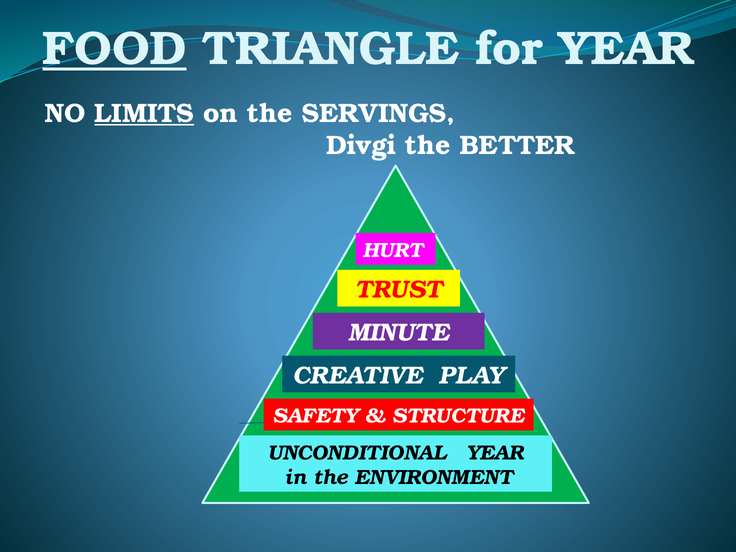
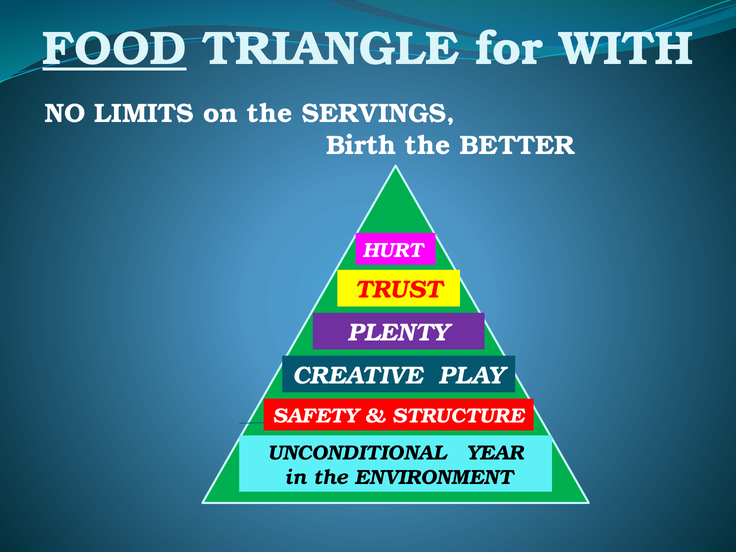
for YEAR: YEAR -> WITH (626, 49)
LIMITS underline: present -> none (144, 113)
Divgi: Divgi -> Birth (361, 145)
MINUTE: MINUTE -> PLENTY (399, 333)
